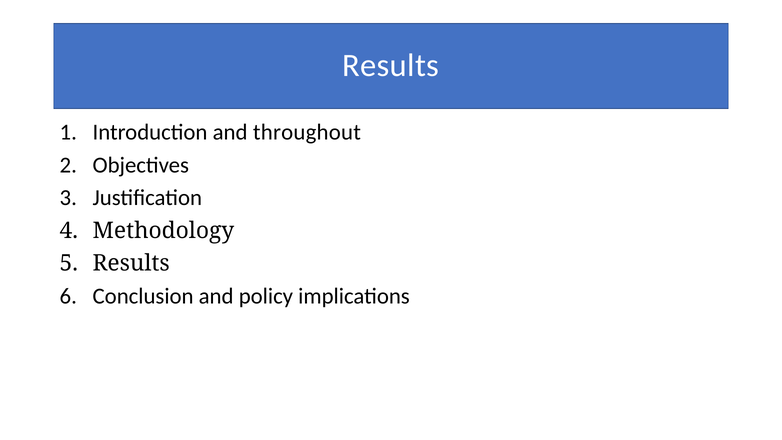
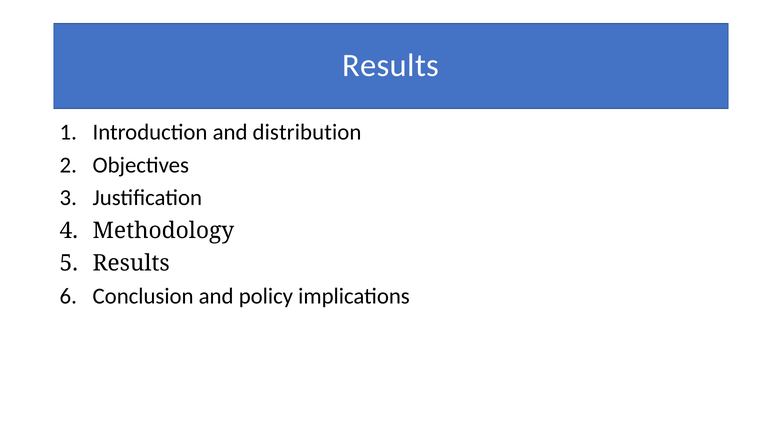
throughout: throughout -> distribution (307, 132)
